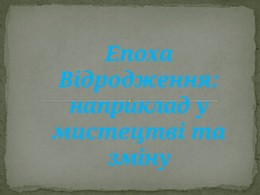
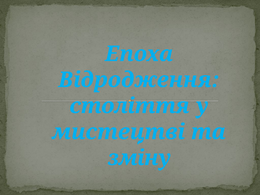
наприклад: наприклад -> століття (130, 106)
